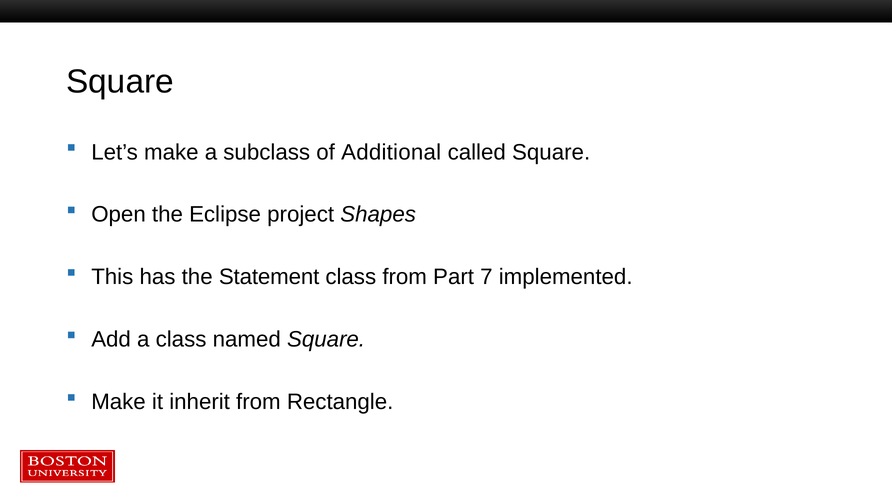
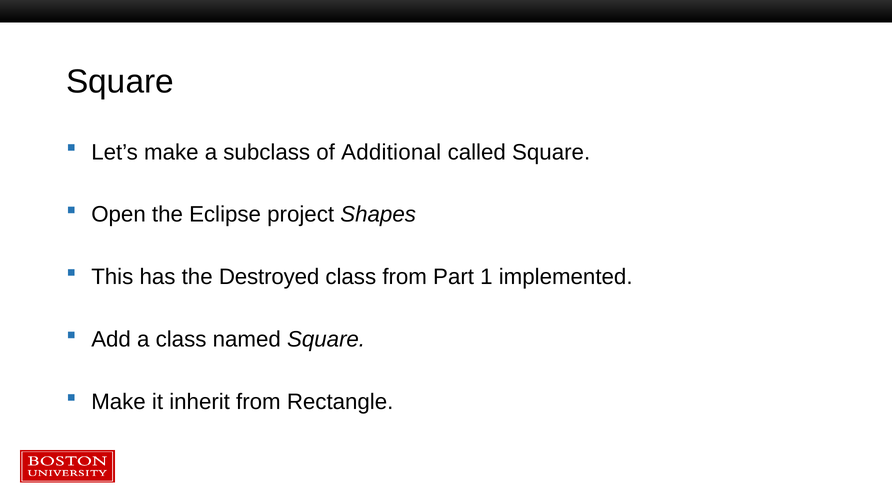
Statement: Statement -> Destroyed (269, 277)
7: 7 -> 1 (486, 277)
